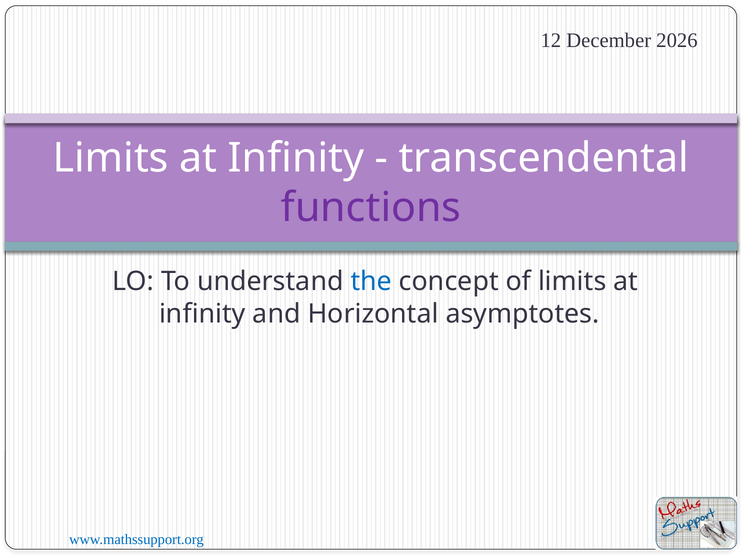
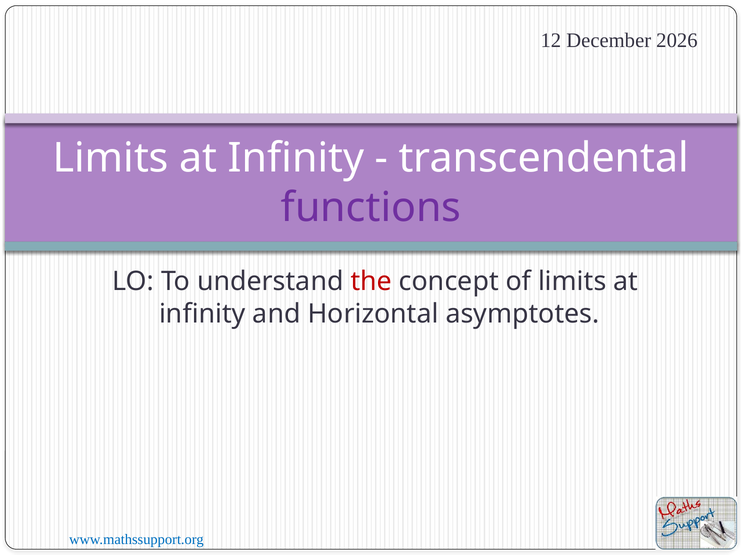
the colour: blue -> red (371, 281)
